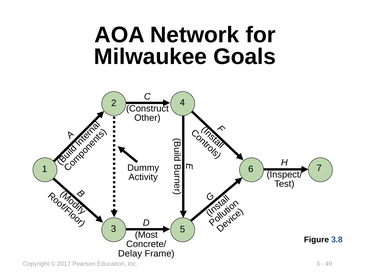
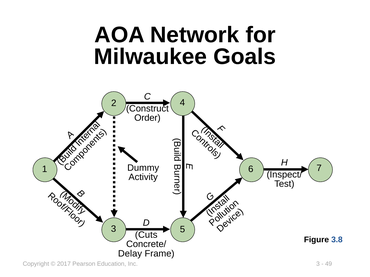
Other: Other -> Order (147, 118)
Most: Most -> Cuts (146, 235)
